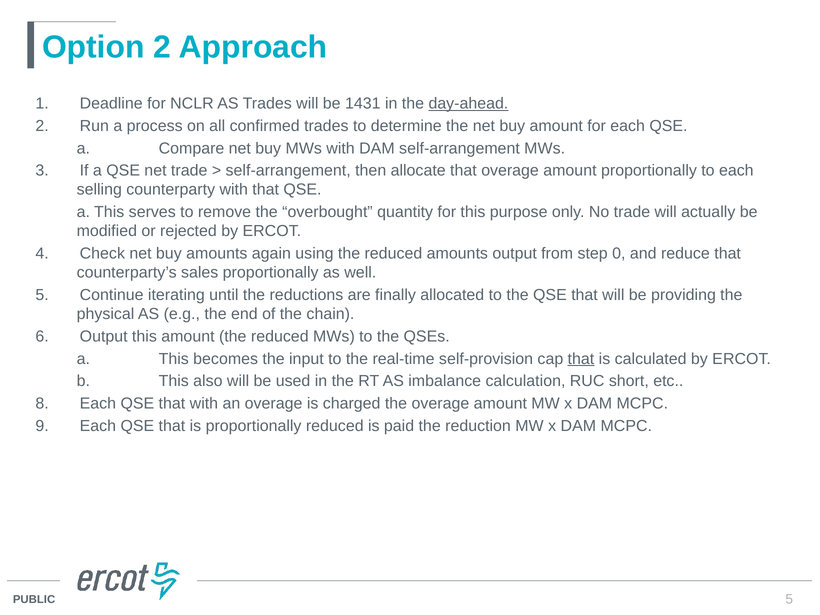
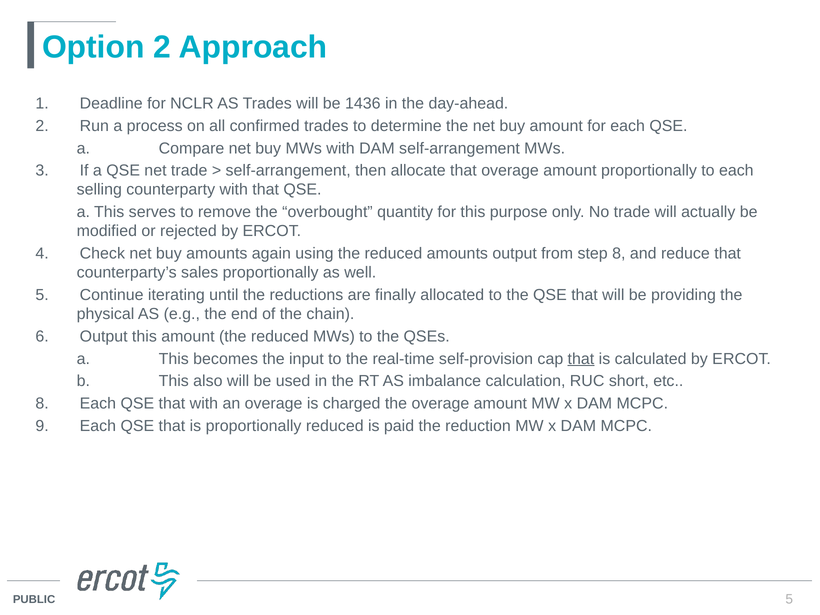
1431: 1431 -> 1436 (363, 104)
day-ahead underline: present -> none (468, 104)
step 0: 0 -> 8 (619, 254)
